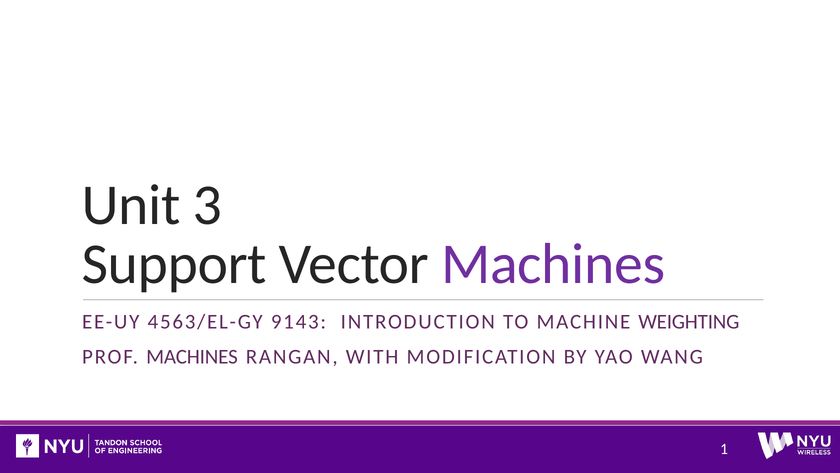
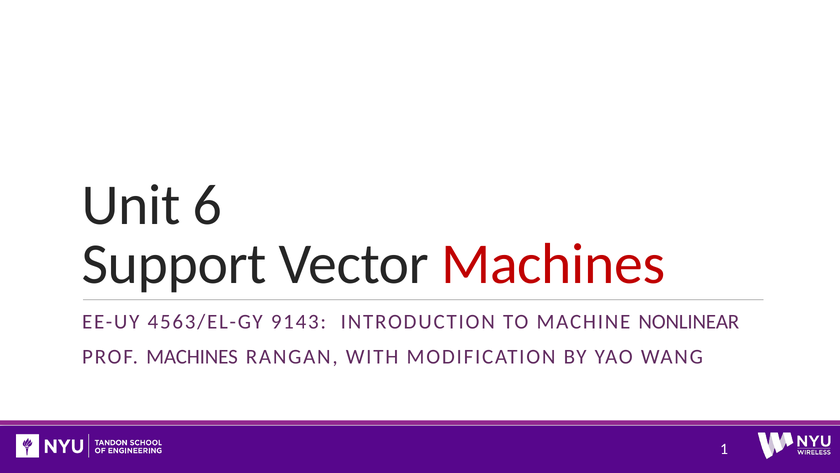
3: 3 -> 6 (207, 205)
Machines colour: purple -> red (553, 264)
WEIGHTING: WEIGHTING -> NONLINEAR (689, 321)
